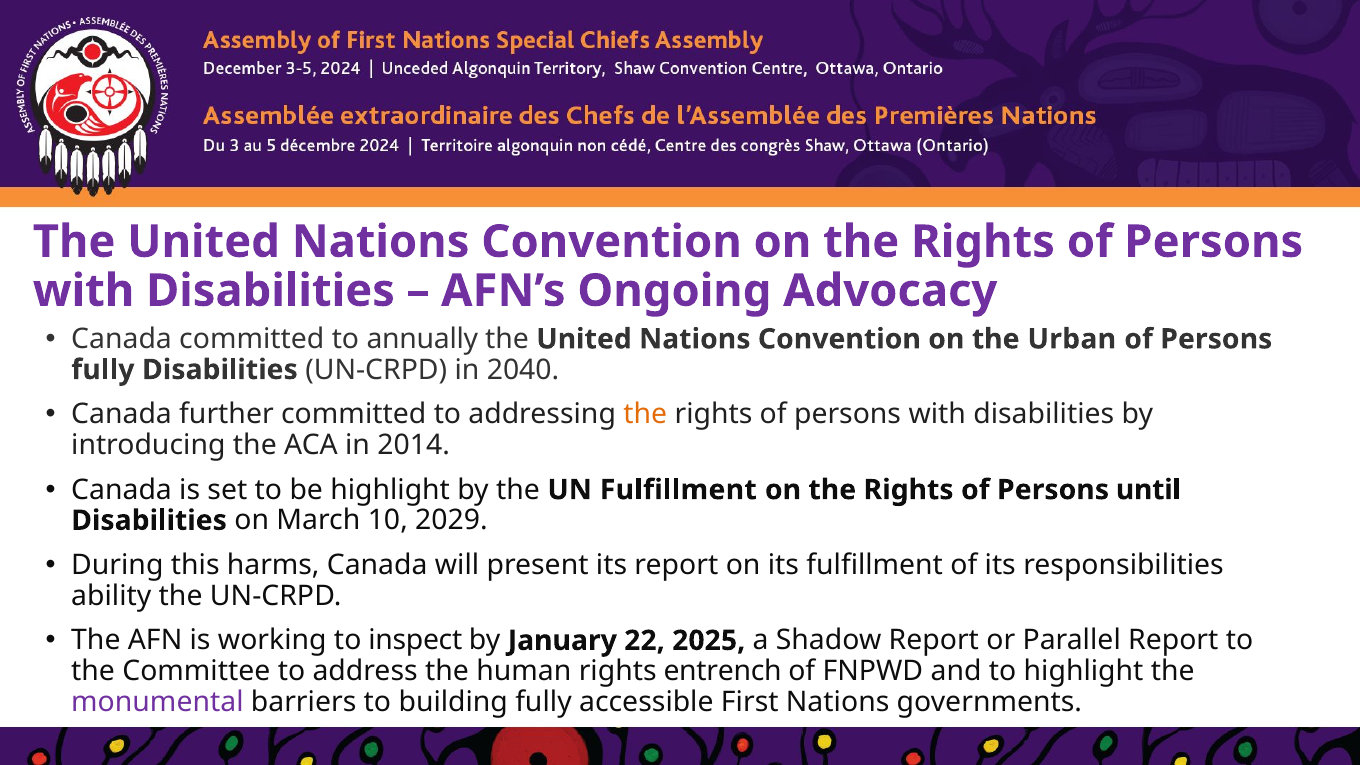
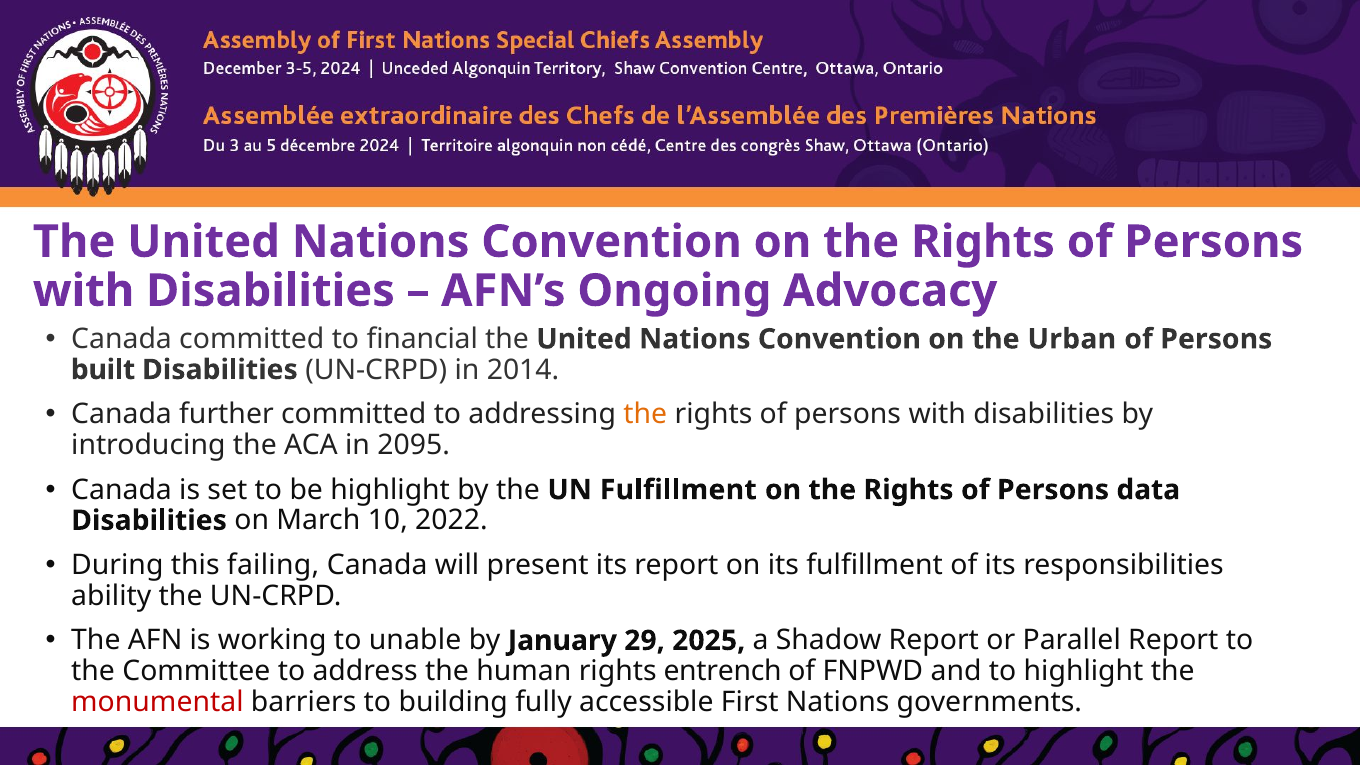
annually: annually -> financial (422, 339)
fully: fully -> built (103, 370)
2040: 2040 -> 2014 (523, 370)
2014: 2014 -> 2095 (414, 445)
until: until -> data (1148, 490)
2029: 2029 -> 2022 (451, 520)
harms: harms -> failing (273, 565)
inspect: inspect -> unable (415, 641)
22: 22 -> 29 (644, 641)
monumental colour: purple -> red (157, 702)
